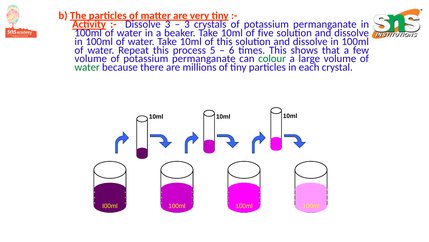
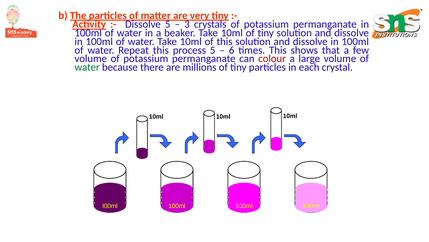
Dissolve 3: 3 -> 5 (168, 24)
10ml of five: five -> tiny (266, 33)
colour colour: green -> red (272, 59)
